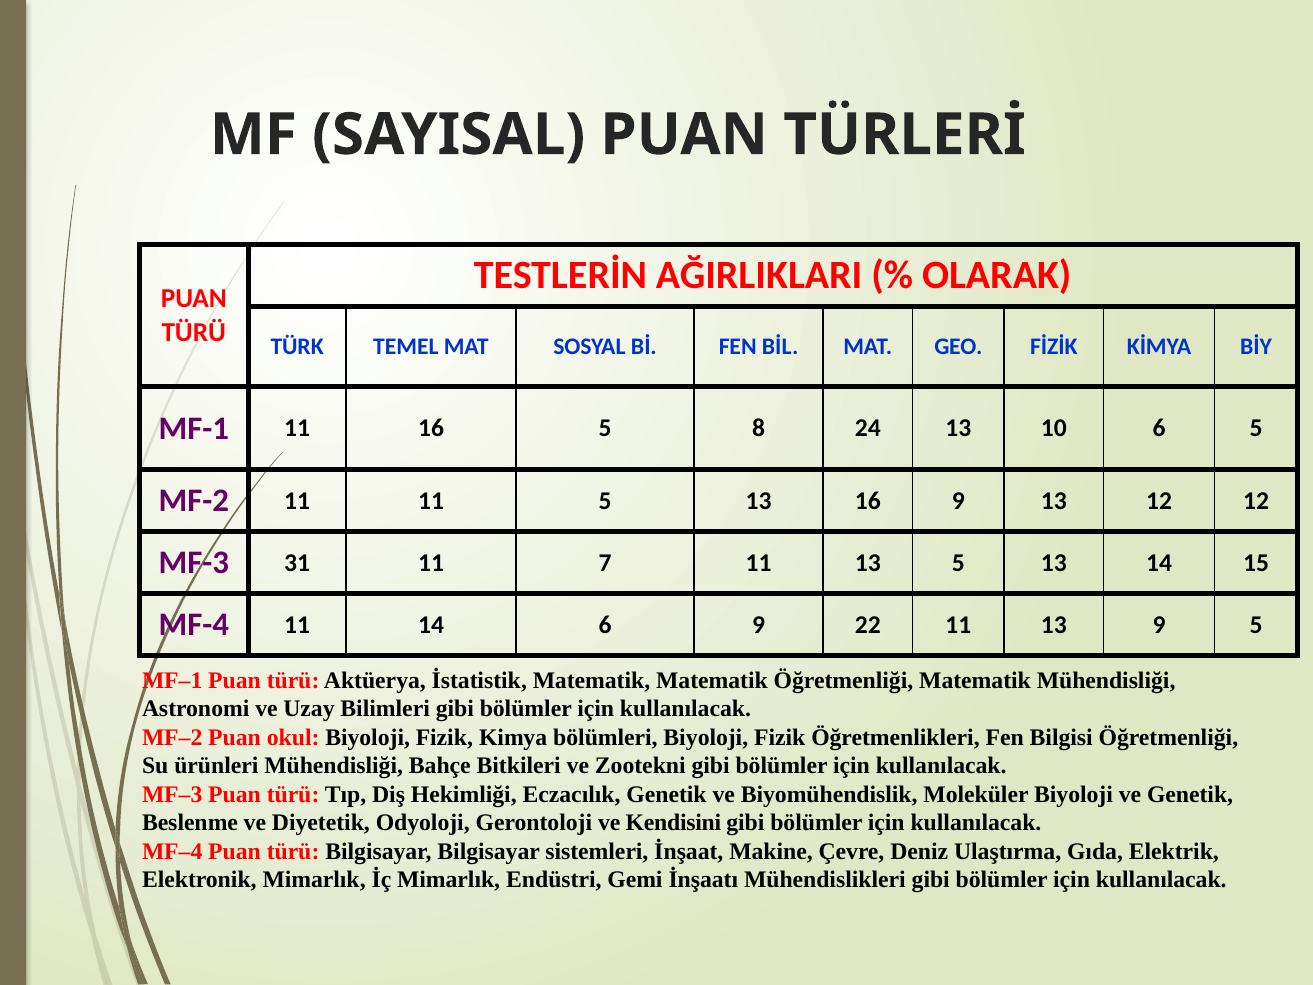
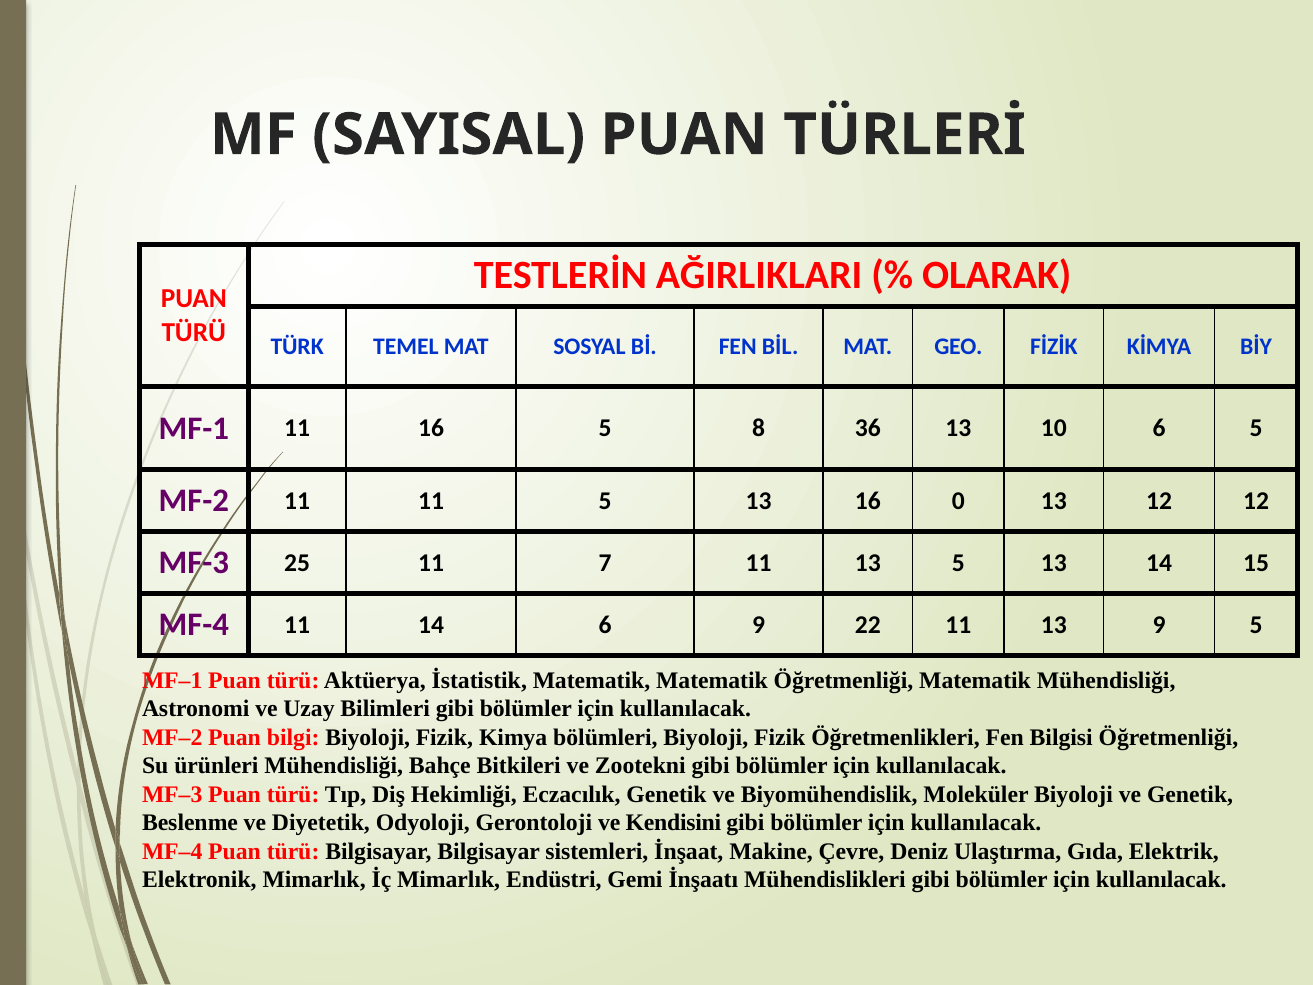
24: 24 -> 36 (868, 428)
16 9: 9 -> 0 (958, 501)
31: 31 -> 25 (297, 563)
okul: okul -> bilgi (293, 737)
